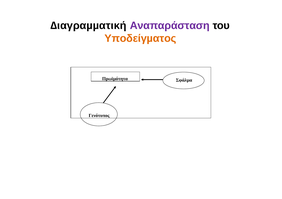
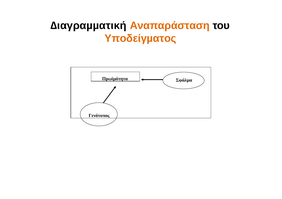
Αναπαράσταση colour: purple -> orange (170, 26)
